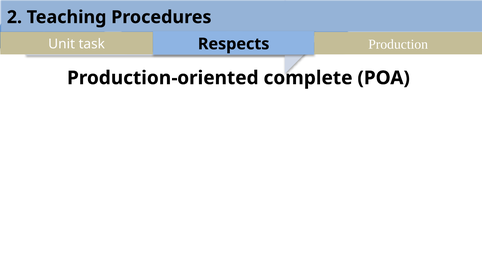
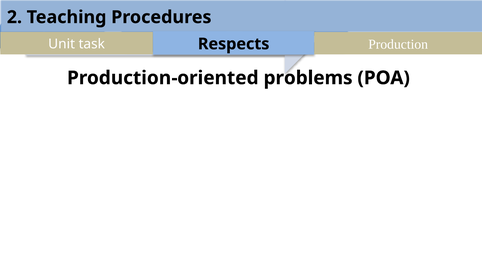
complete: complete -> problems (308, 78)
